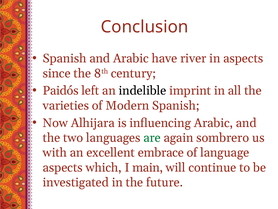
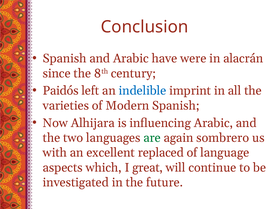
river: river -> were (193, 58)
in aspects: aspects -> alacrán (243, 58)
indelible colour: black -> blue (142, 90)
embrace: embrace -> replaced (161, 152)
main: main -> great (148, 167)
